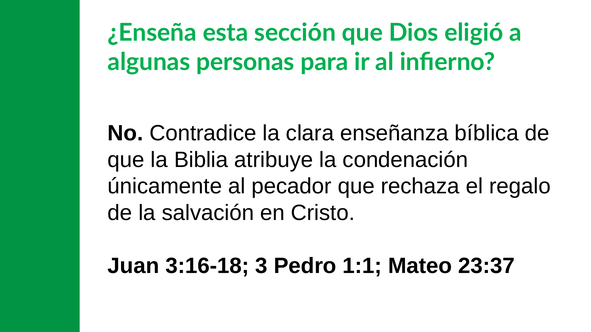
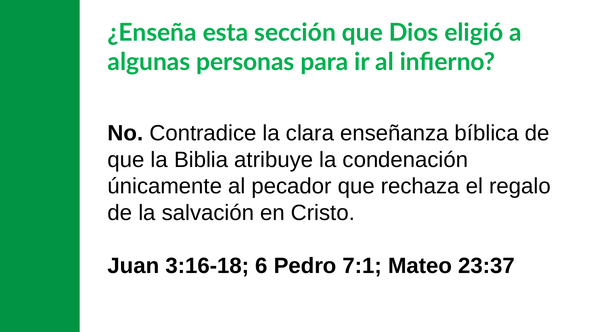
3: 3 -> 6 (261, 266)
1:1: 1:1 -> 7:1 (362, 266)
